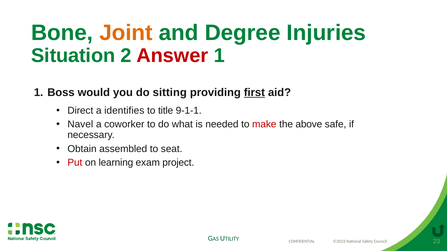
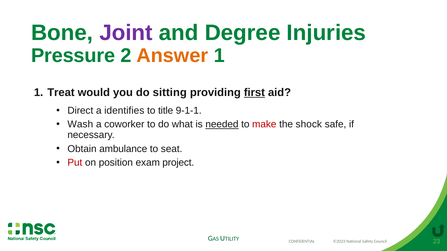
Joint colour: orange -> purple (126, 33)
Situation: Situation -> Pressure (73, 56)
Answer colour: red -> orange (172, 56)
Boss: Boss -> Treat (61, 93)
Navel: Navel -> Wash (80, 125)
needed underline: none -> present (222, 125)
above: above -> shock (309, 125)
assembled: assembled -> ambulance (123, 149)
learning: learning -> position (116, 163)
